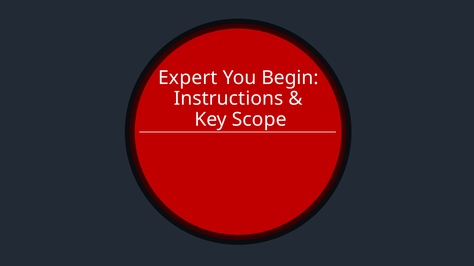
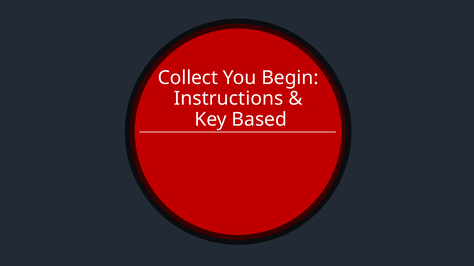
Expert: Expert -> Collect (188, 78)
Scope: Scope -> Based (259, 120)
